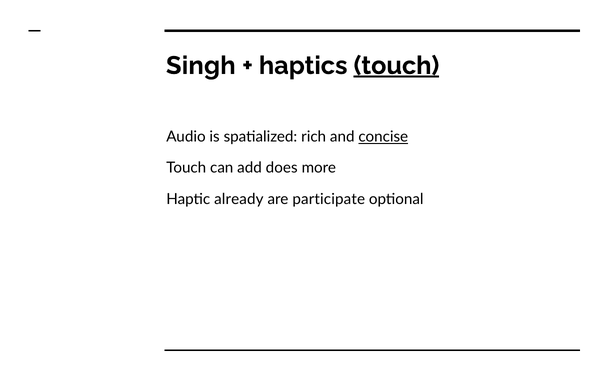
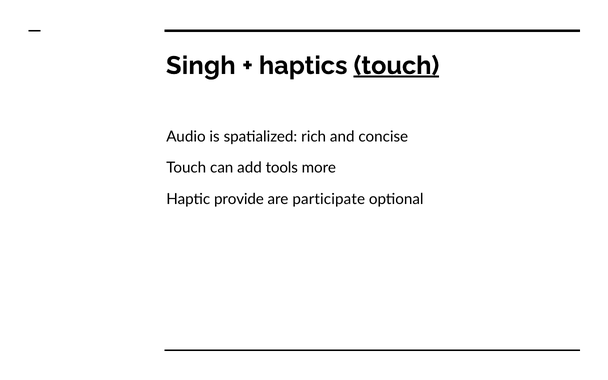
concise underline: present -> none (383, 137)
does: does -> tools (282, 168)
already: already -> provide (239, 199)
